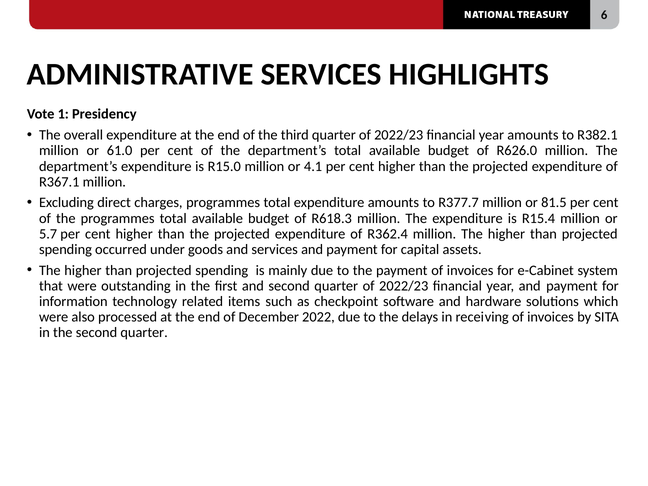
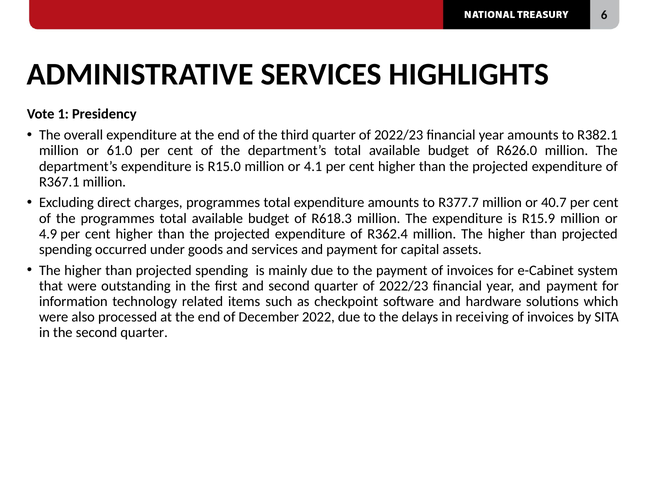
81.5: 81.5 -> 40.7 (554, 203)
R15.4: R15.4 -> R15.9 (539, 218)
5.7: 5.7 -> 4.9 (48, 234)
